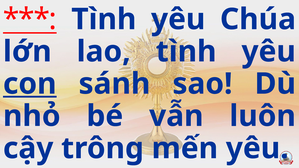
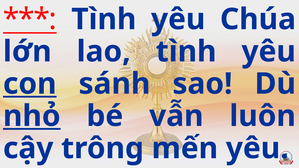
nhỏ underline: none -> present (32, 116)
